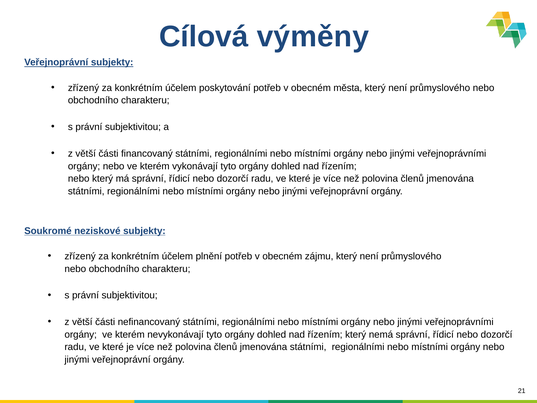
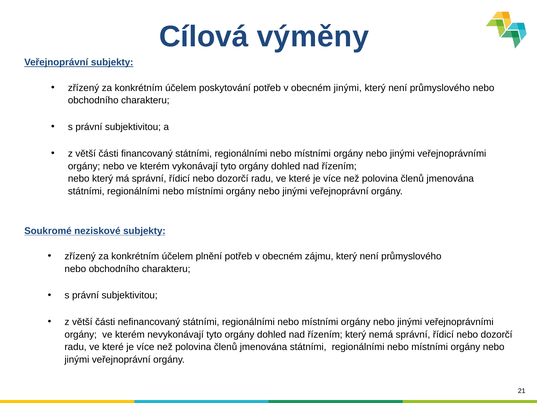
obecném města: města -> jinými (348, 88)
